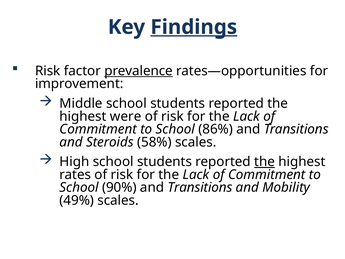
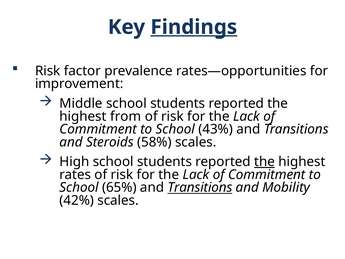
prevalence underline: present -> none (139, 71)
were: were -> from (126, 116)
86%: 86% -> 43% (216, 129)
90%: 90% -> 65% (119, 187)
Transitions underline: none -> present (200, 187)
49%: 49% -> 42% (77, 200)
